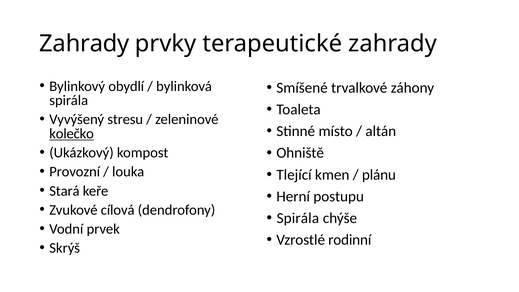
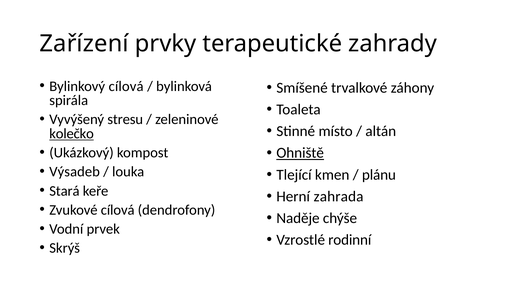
Zahrady: Zahrady -> Zařízení (84, 44)
Bylinkový obydlí: obydlí -> cílová (126, 86)
Ohniště underline: none -> present (300, 153)
Provozní: Provozní -> Výsadeb (75, 172)
postupu: postupu -> zahrada (339, 196)
Spirála: Spirála -> Naděje (298, 218)
